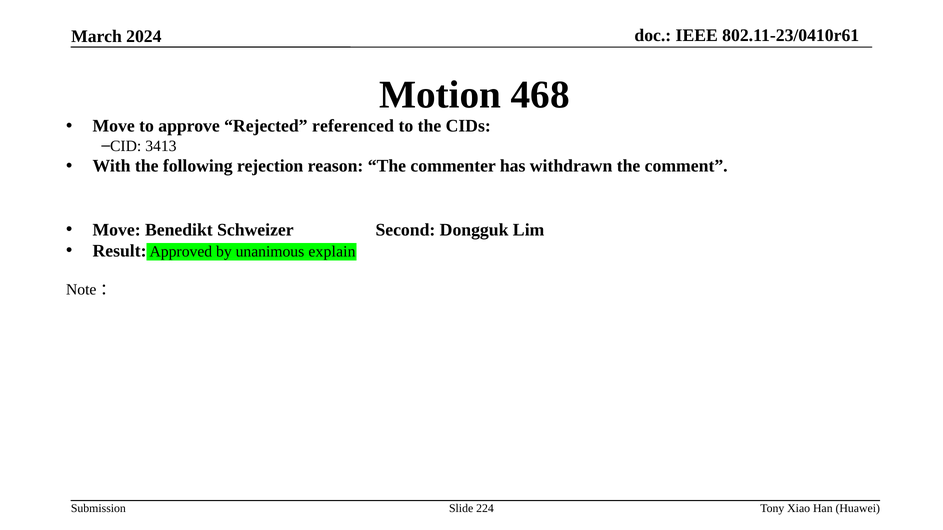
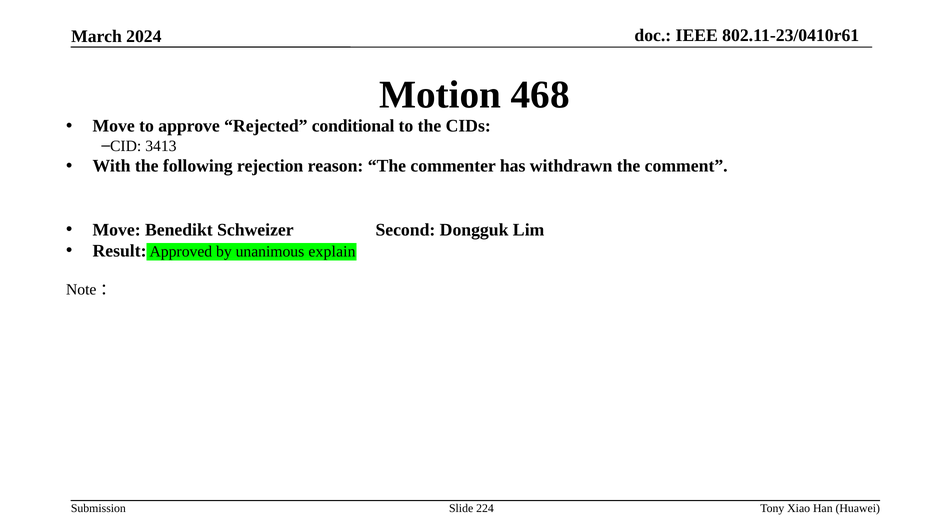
referenced: referenced -> conditional (353, 126)
